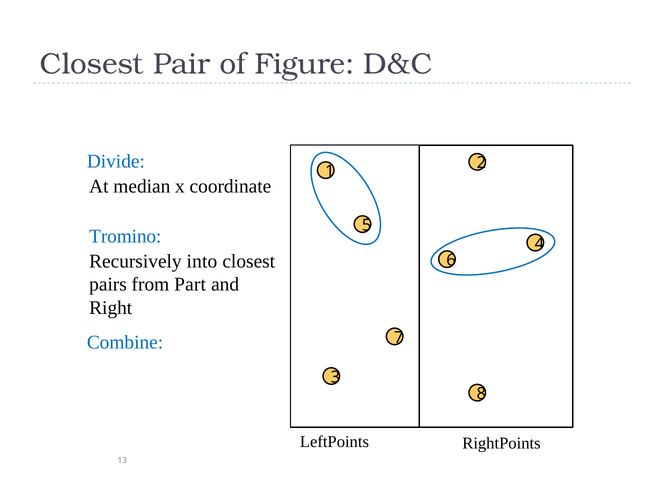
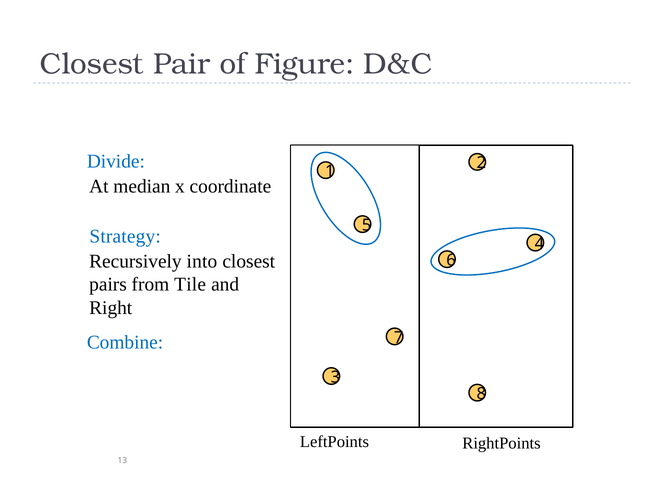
Tromino: Tromino -> Strategy (125, 236)
Part: Part -> Tile (190, 284)
